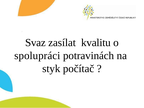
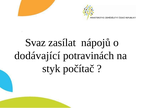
kvalitu: kvalitu -> nápojů (96, 43)
spolupráci: spolupráci -> dodávající (37, 56)
